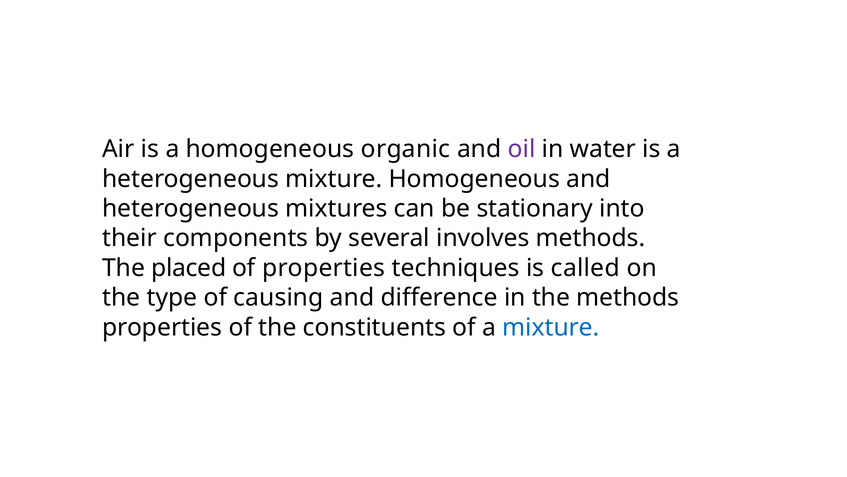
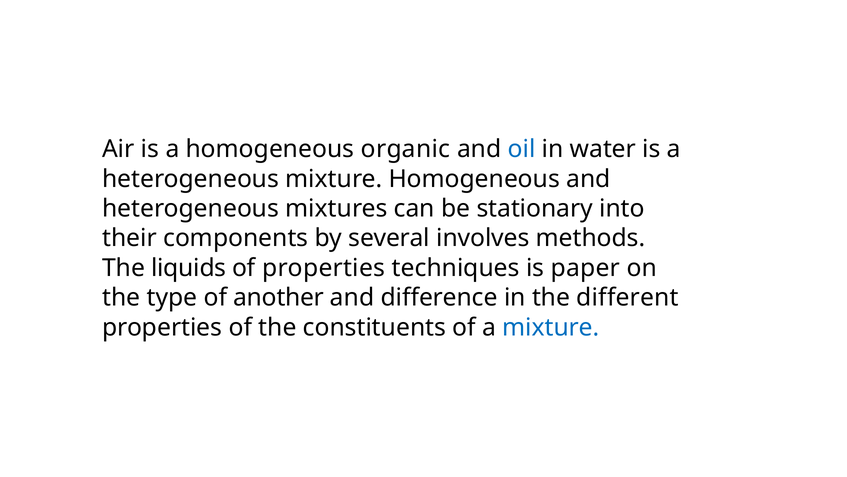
oil colour: purple -> blue (522, 149)
placed: placed -> liquids (189, 268)
called: called -> paper (585, 268)
causing: causing -> another (279, 297)
the methods: methods -> different (628, 297)
